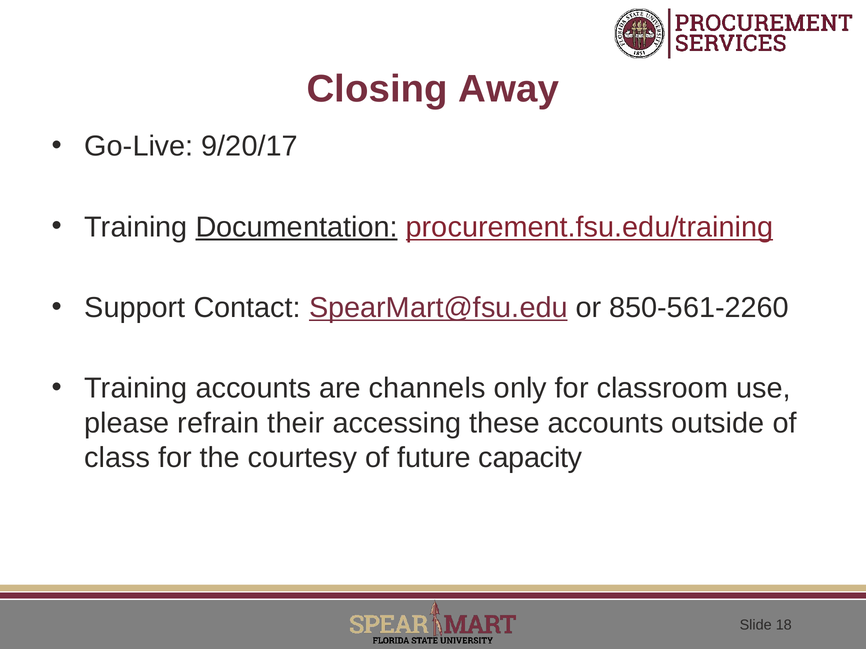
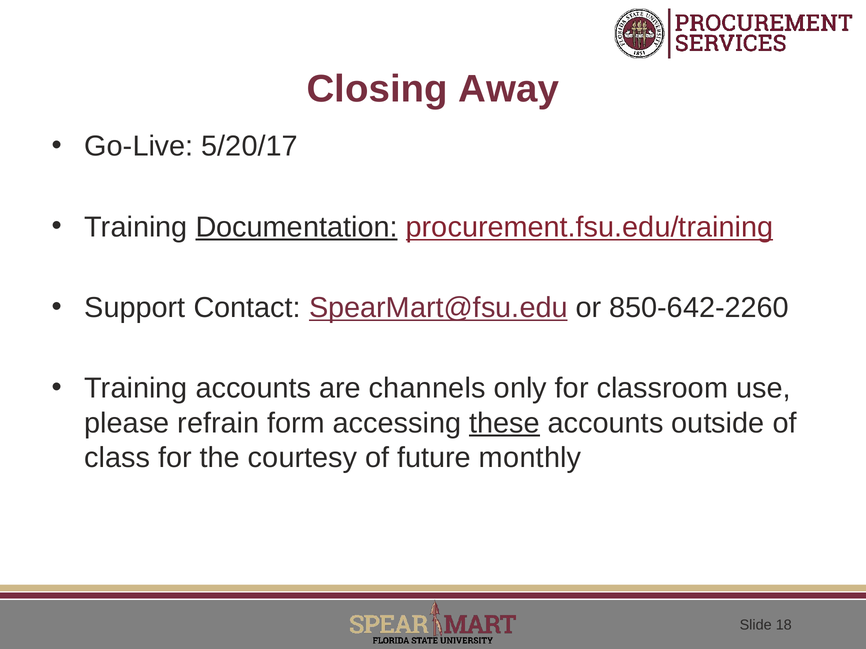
9/20/17: 9/20/17 -> 5/20/17 (250, 146)
850-561-2260: 850-561-2260 -> 850-642-2260 (699, 308)
their: their -> form (296, 423)
these underline: none -> present (505, 423)
capacity: capacity -> monthly (530, 458)
